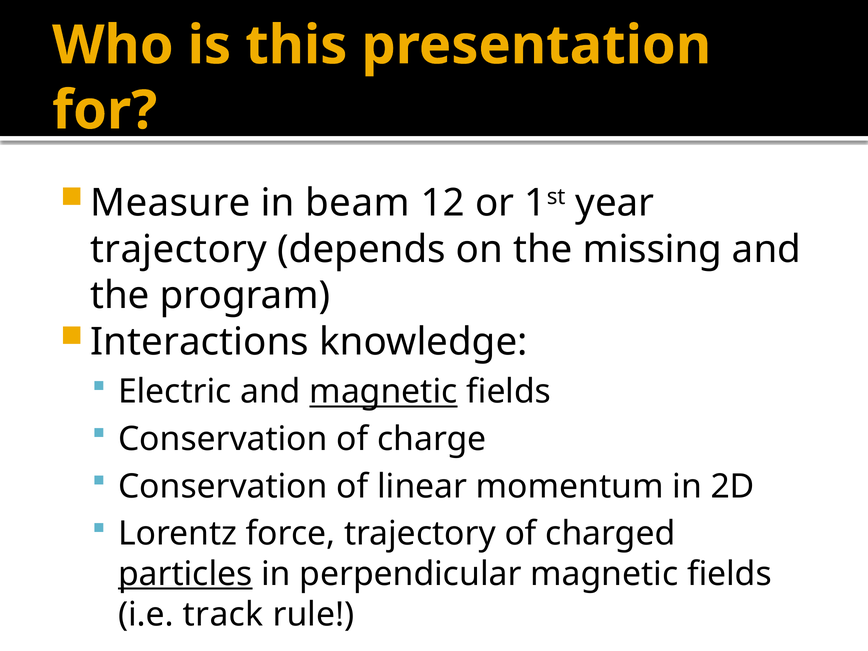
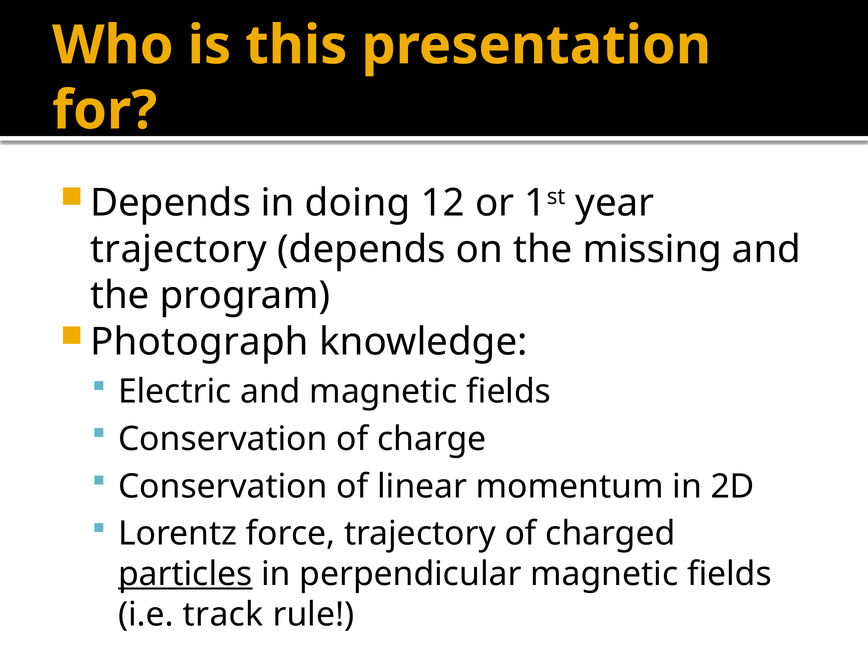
Measure: Measure -> Depends (171, 203)
beam: beam -> doing (358, 203)
Interactions: Interactions -> Photograph (200, 342)
magnetic underline: present -> none (383, 392)
